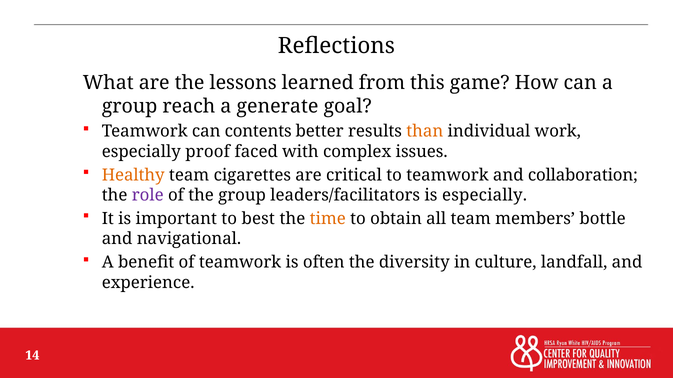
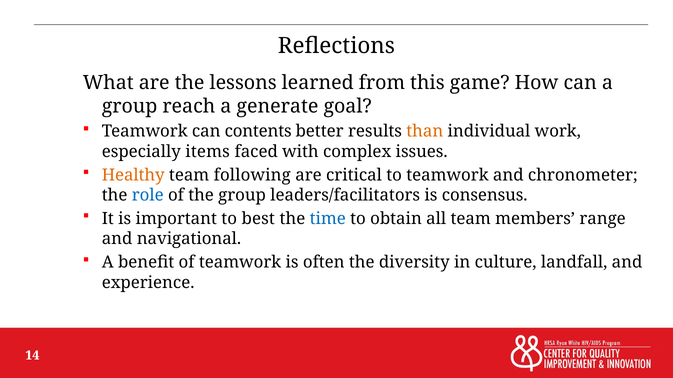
proof: proof -> items (208, 152)
cigarettes: cigarettes -> following (252, 175)
collaboration: collaboration -> chronometer (583, 175)
role colour: purple -> blue (148, 196)
is especially: especially -> consensus (485, 196)
time colour: orange -> blue (328, 219)
bottle: bottle -> range (603, 219)
